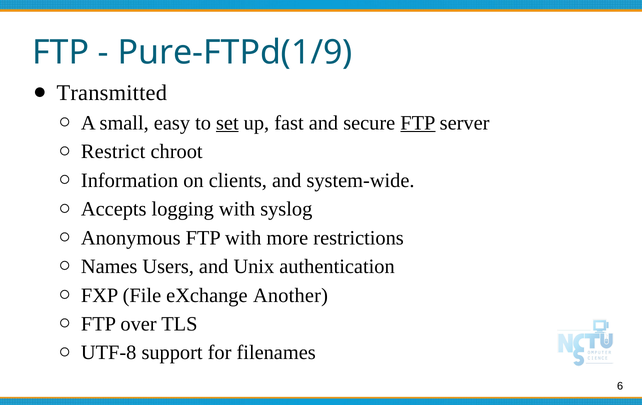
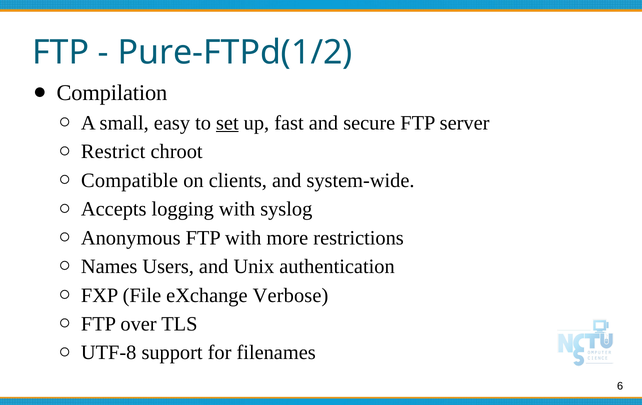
Pure-FTPd(1/9: Pure-FTPd(1/9 -> Pure-FTPd(1/2 (235, 52)
Transmitted: Transmitted -> Compilation (112, 93)
FTP underline: present -> none (418, 123)
Information: Information -> Compatible (130, 180)
Another: Another -> Verbose (291, 295)
